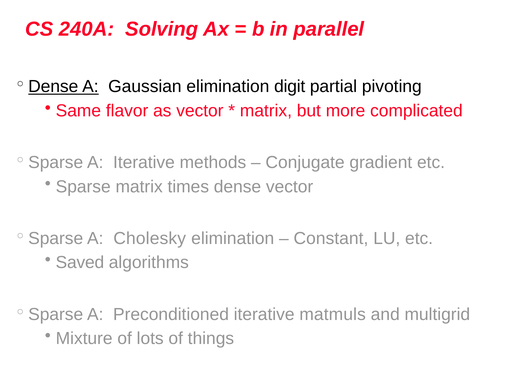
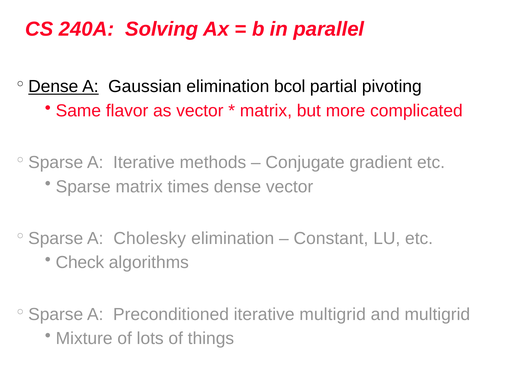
digit: digit -> bcol (290, 86)
Saved: Saved -> Check (80, 262)
iterative matmuls: matmuls -> multigrid (333, 314)
